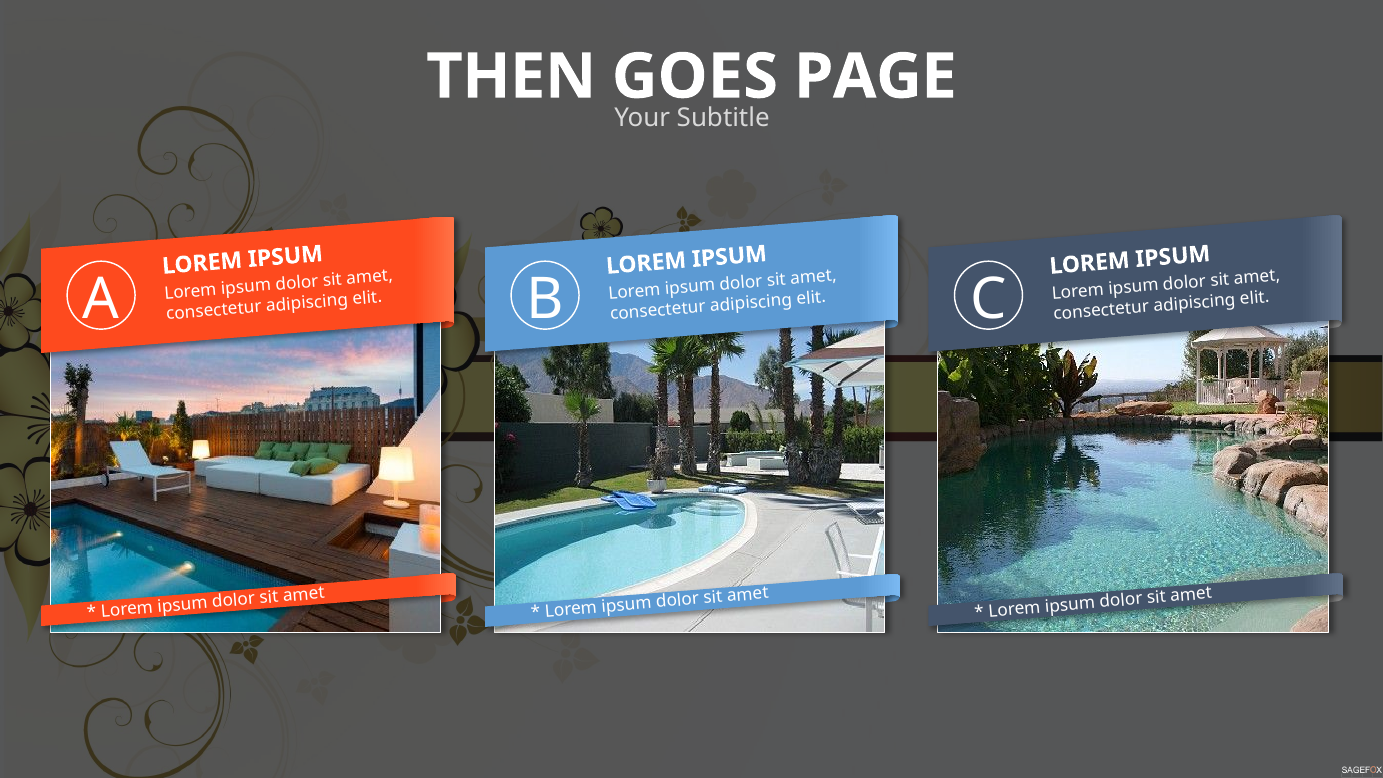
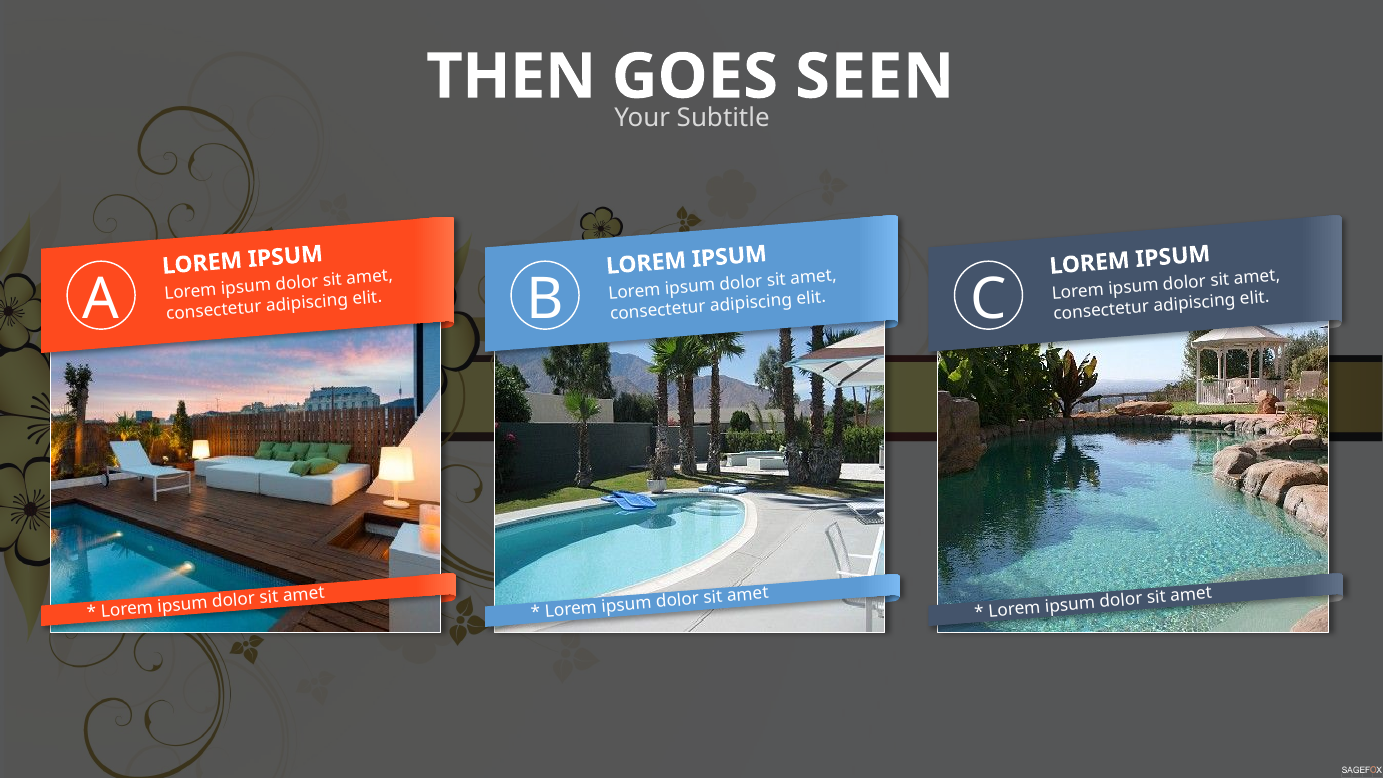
PAGE: PAGE -> SEEN (875, 77)
